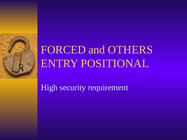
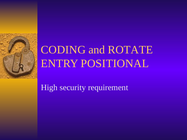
FORCED: FORCED -> CODING (63, 50)
OTHERS: OTHERS -> ROTATE (130, 50)
